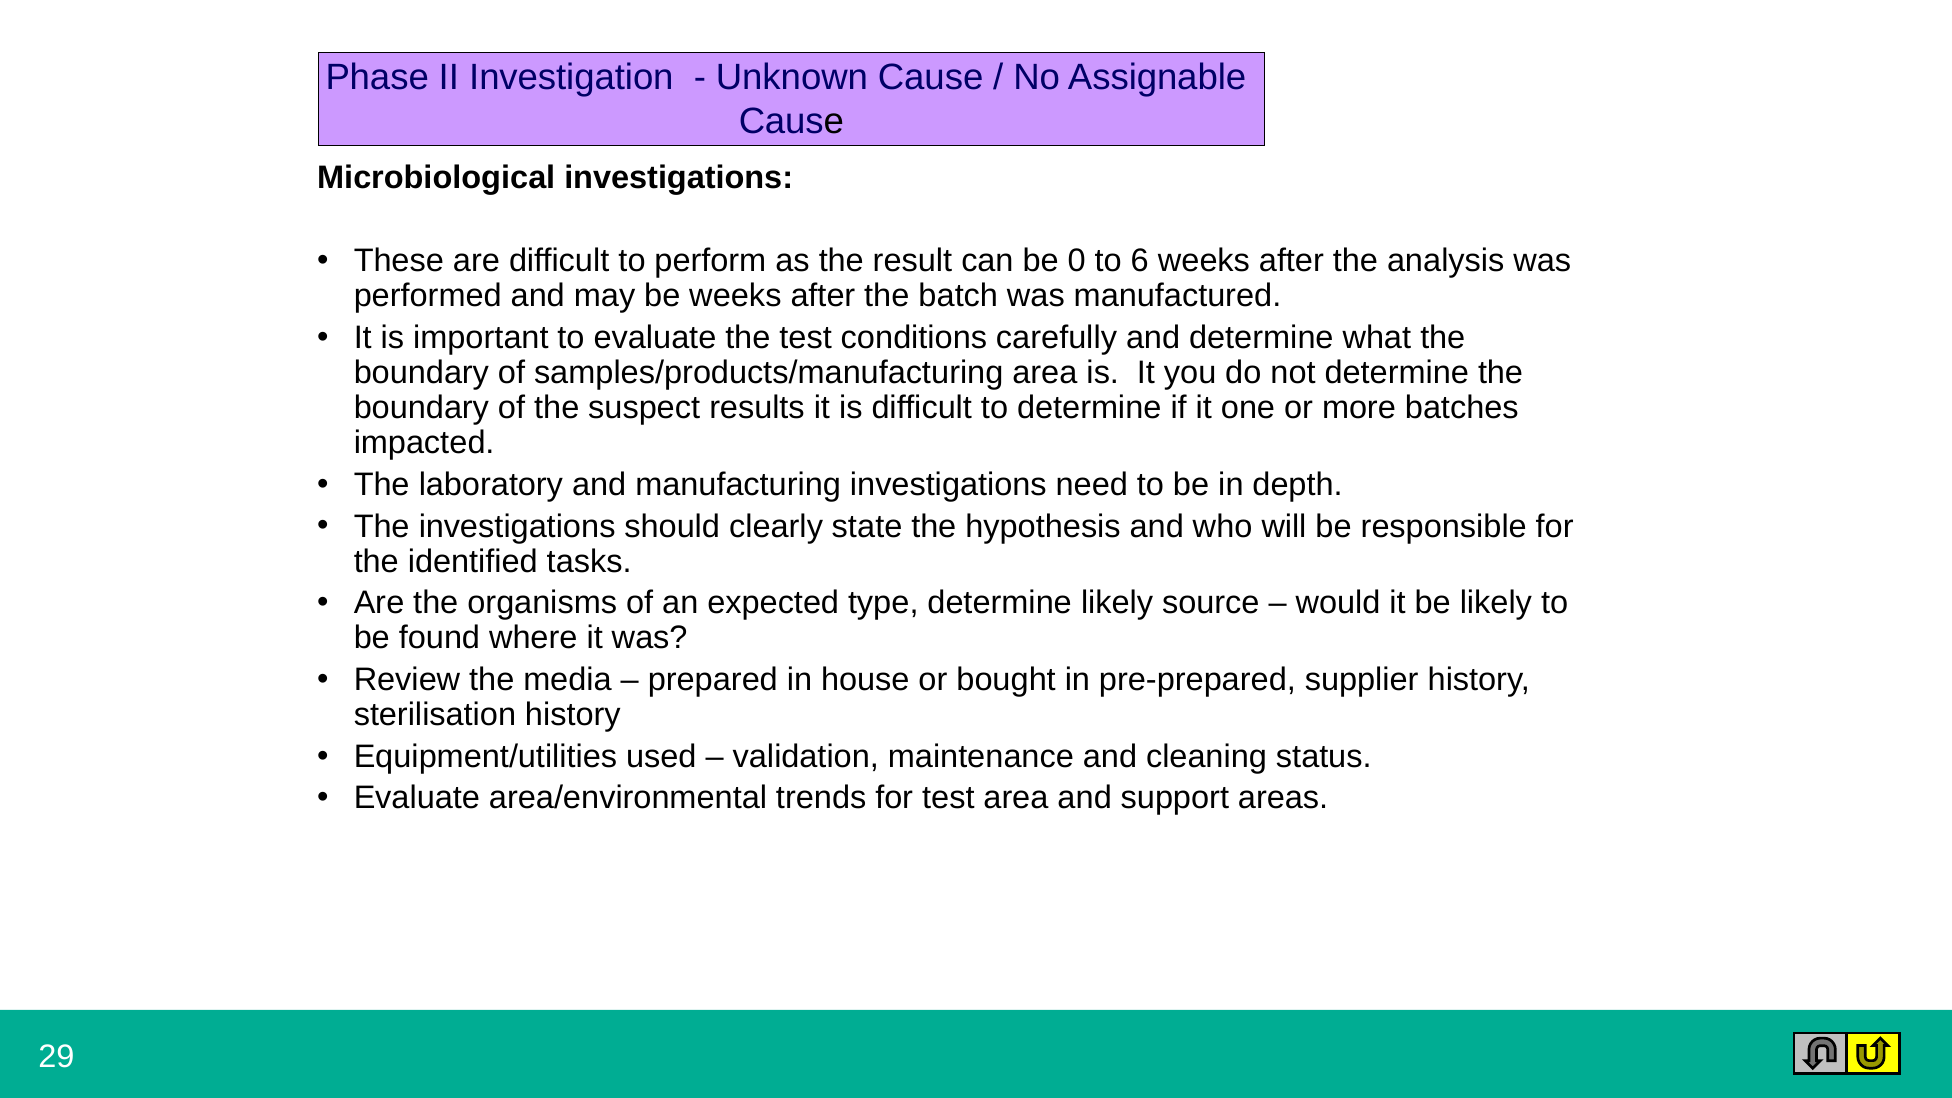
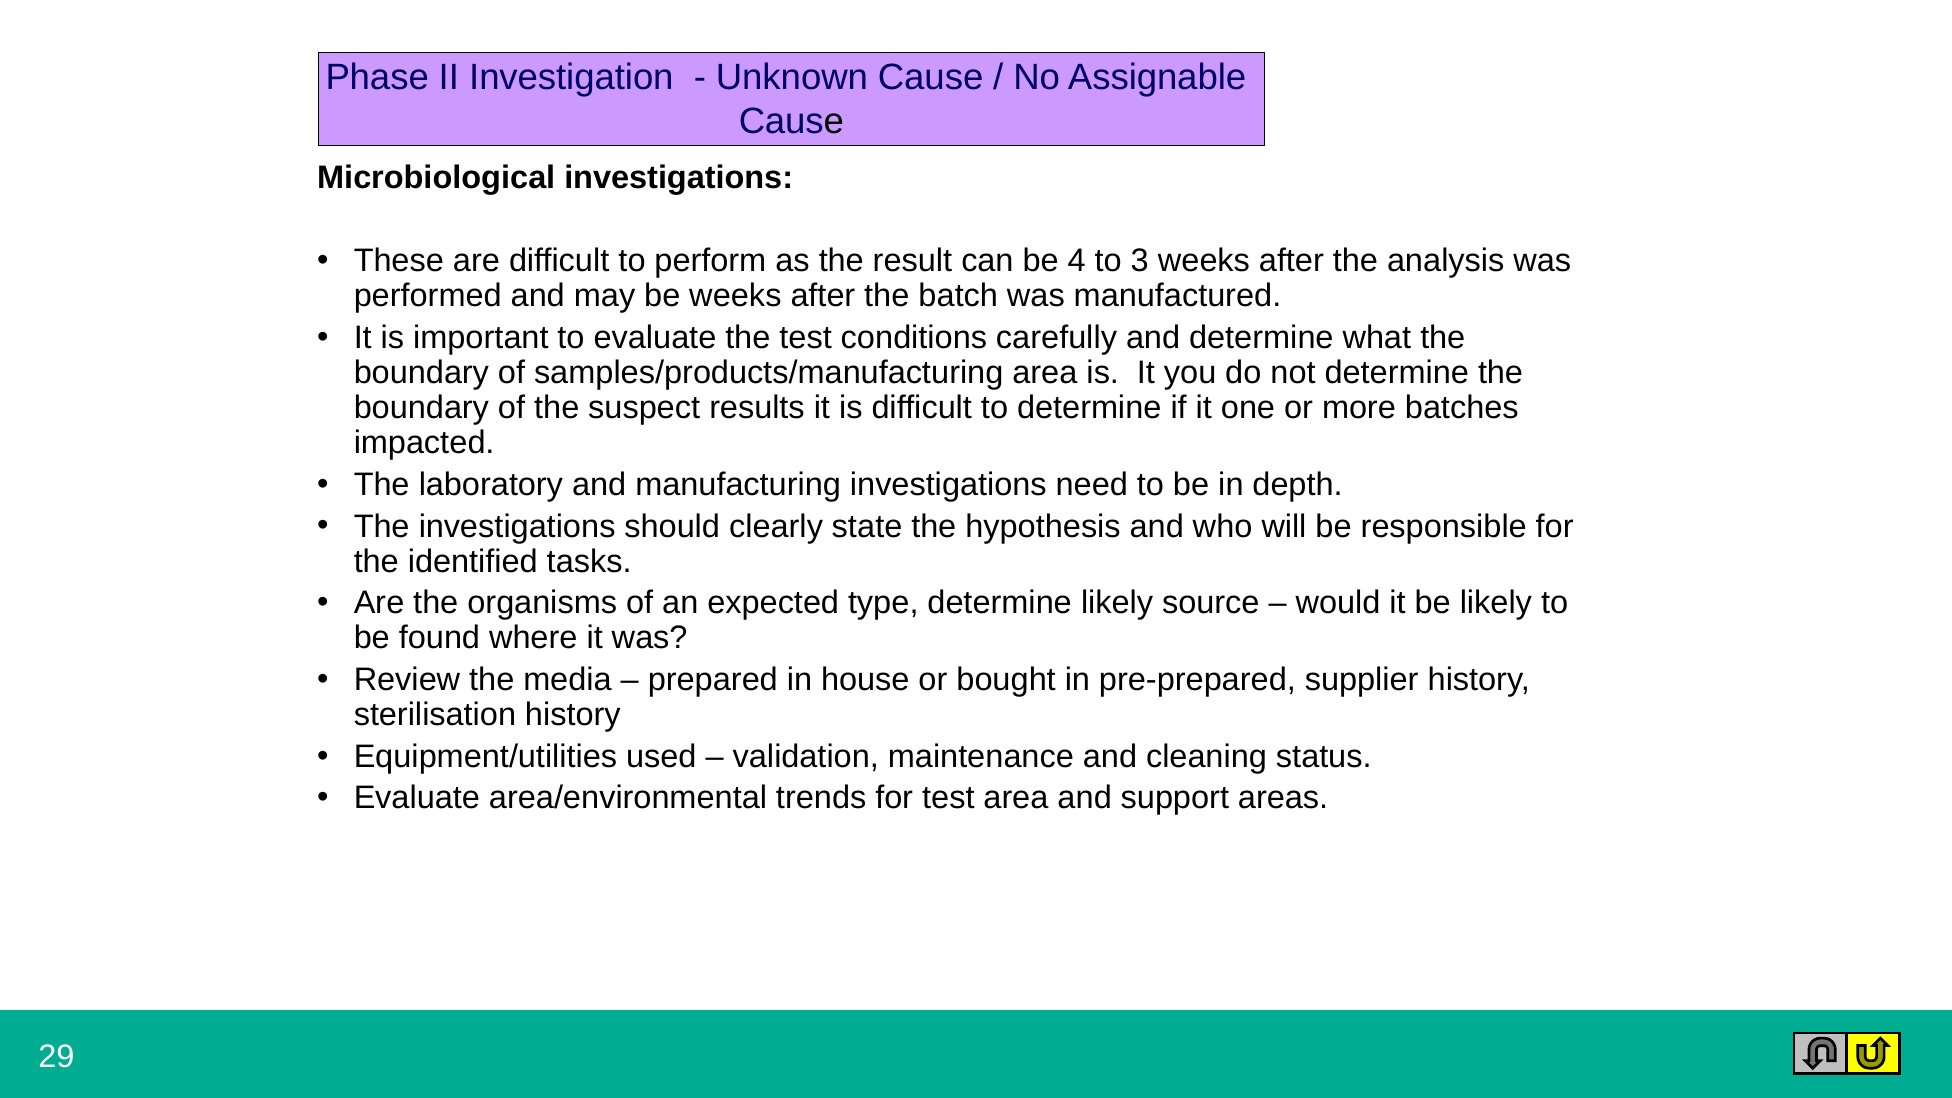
0: 0 -> 4 (1077, 261)
6: 6 -> 3 (1140, 261)
